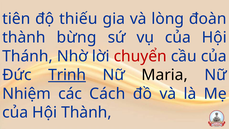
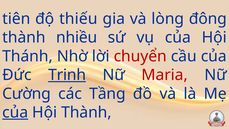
đoàn: đoàn -> đông (208, 19)
bừng: bừng -> nhiều (77, 37)
Maria colour: black -> red (165, 75)
Nhiệm: Nhiệm -> Cường (27, 94)
Cách: Cách -> Tầng (107, 94)
của underline: none -> present (15, 112)
